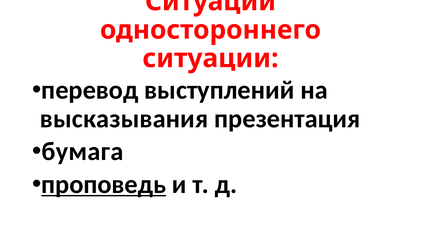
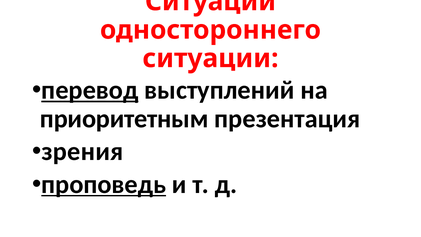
перевод underline: none -> present (90, 90)
высказывания: высказывания -> приоритетным (124, 119)
бумага: бумага -> зрения (82, 151)
